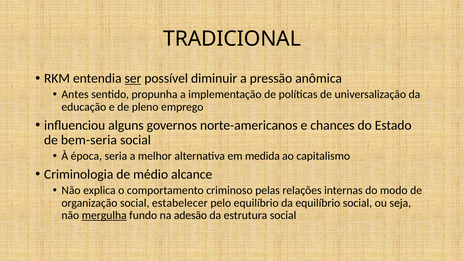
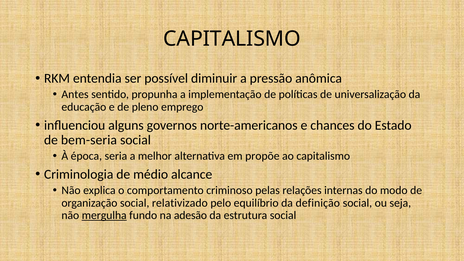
TRADICIONAL: TRADICIONAL -> CAPITALISMO (232, 39)
ser underline: present -> none (133, 78)
medida: medida -> propõe (262, 156)
estabelecer: estabelecer -> relativizado (180, 203)
da equilíbrio: equilíbrio -> definição (318, 203)
